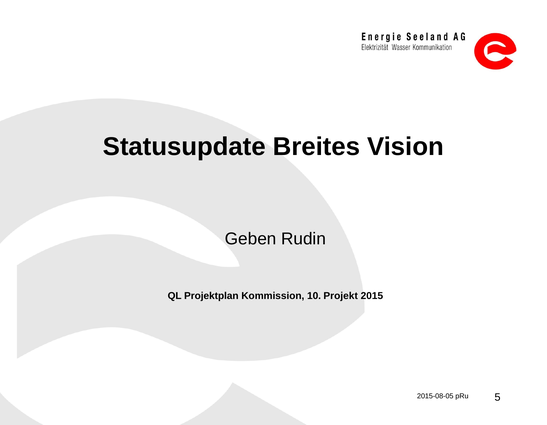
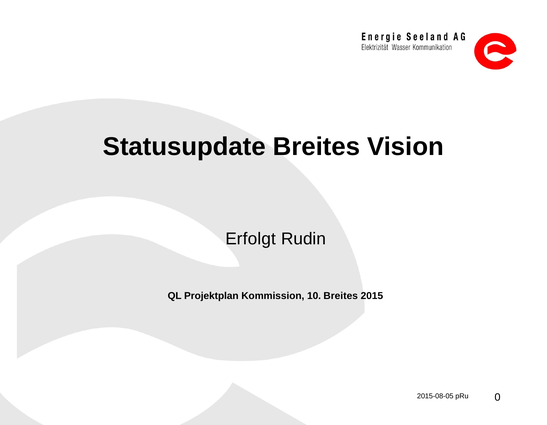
Geben: Geben -> Erfolgt (251, 239)
10 Projekt: Projekt -> Breites (341, 296)
5: 5 -> 0 (498, 398)
